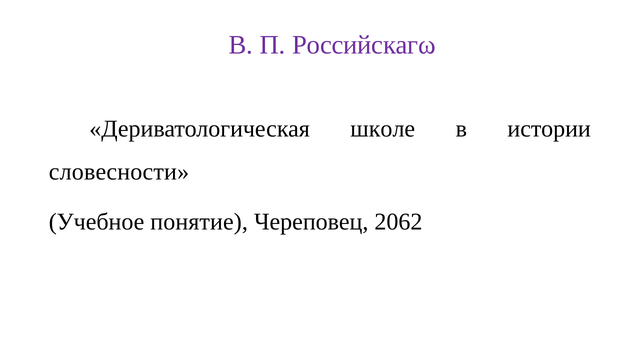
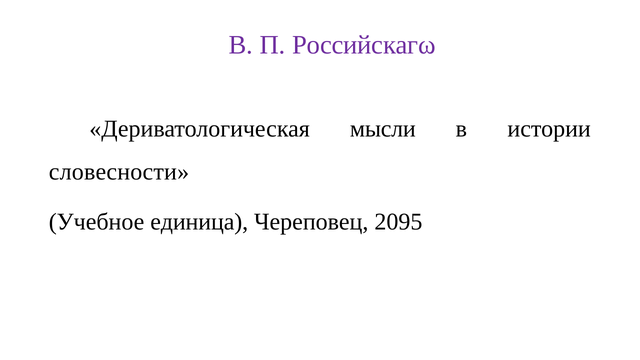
школе: школе -> мысли (383, 129)
понятие: понятие -> единица (199, 222)
2062: 2062 -> 2095 (398, 222)
